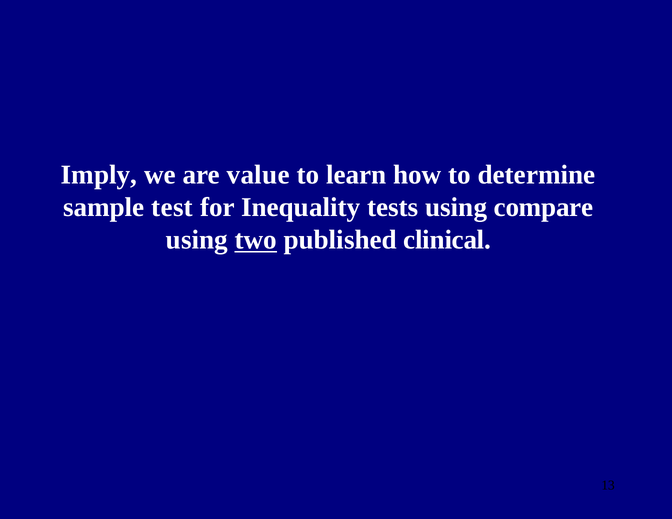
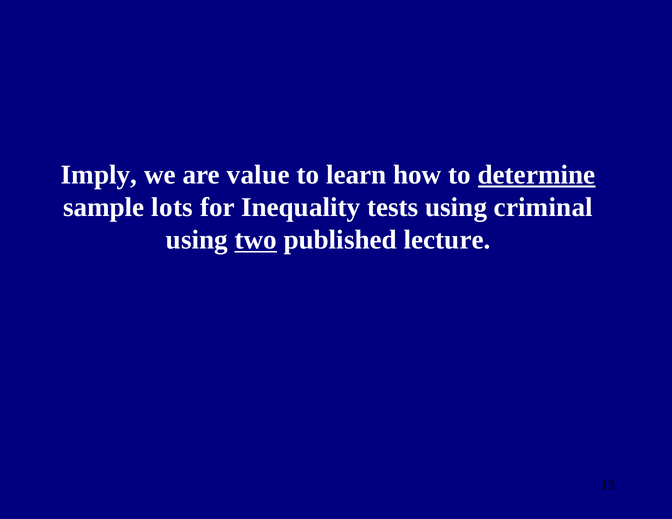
determine underline: none -> present (537, 175)
test: test -> lots (172, 208)
compare: compare -> criminal (543, 208)
clinical: clinical -> lecture (447, 240)
